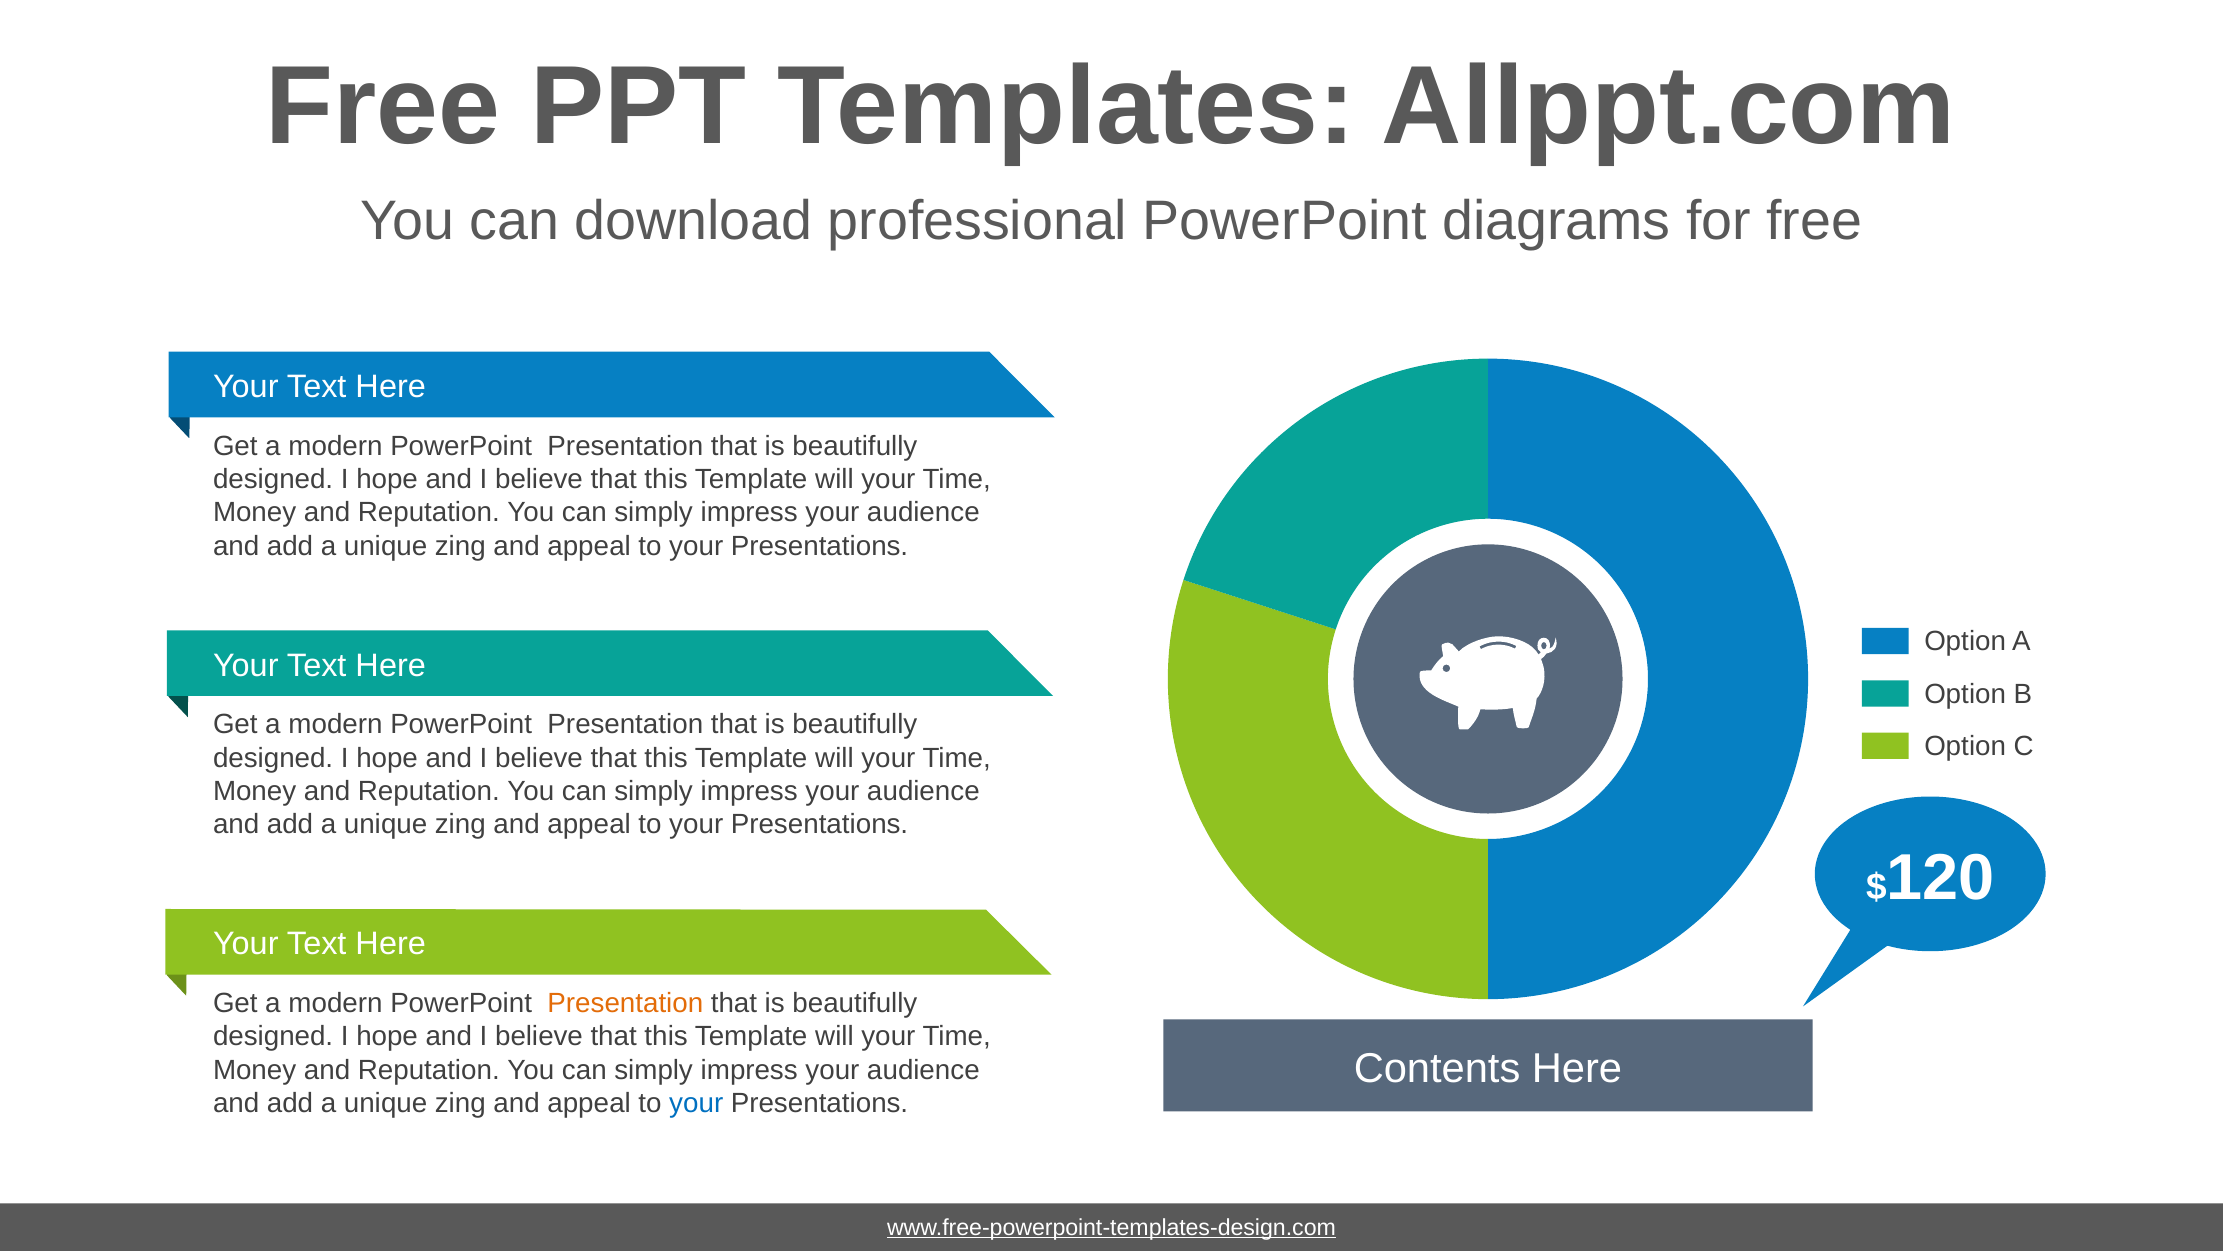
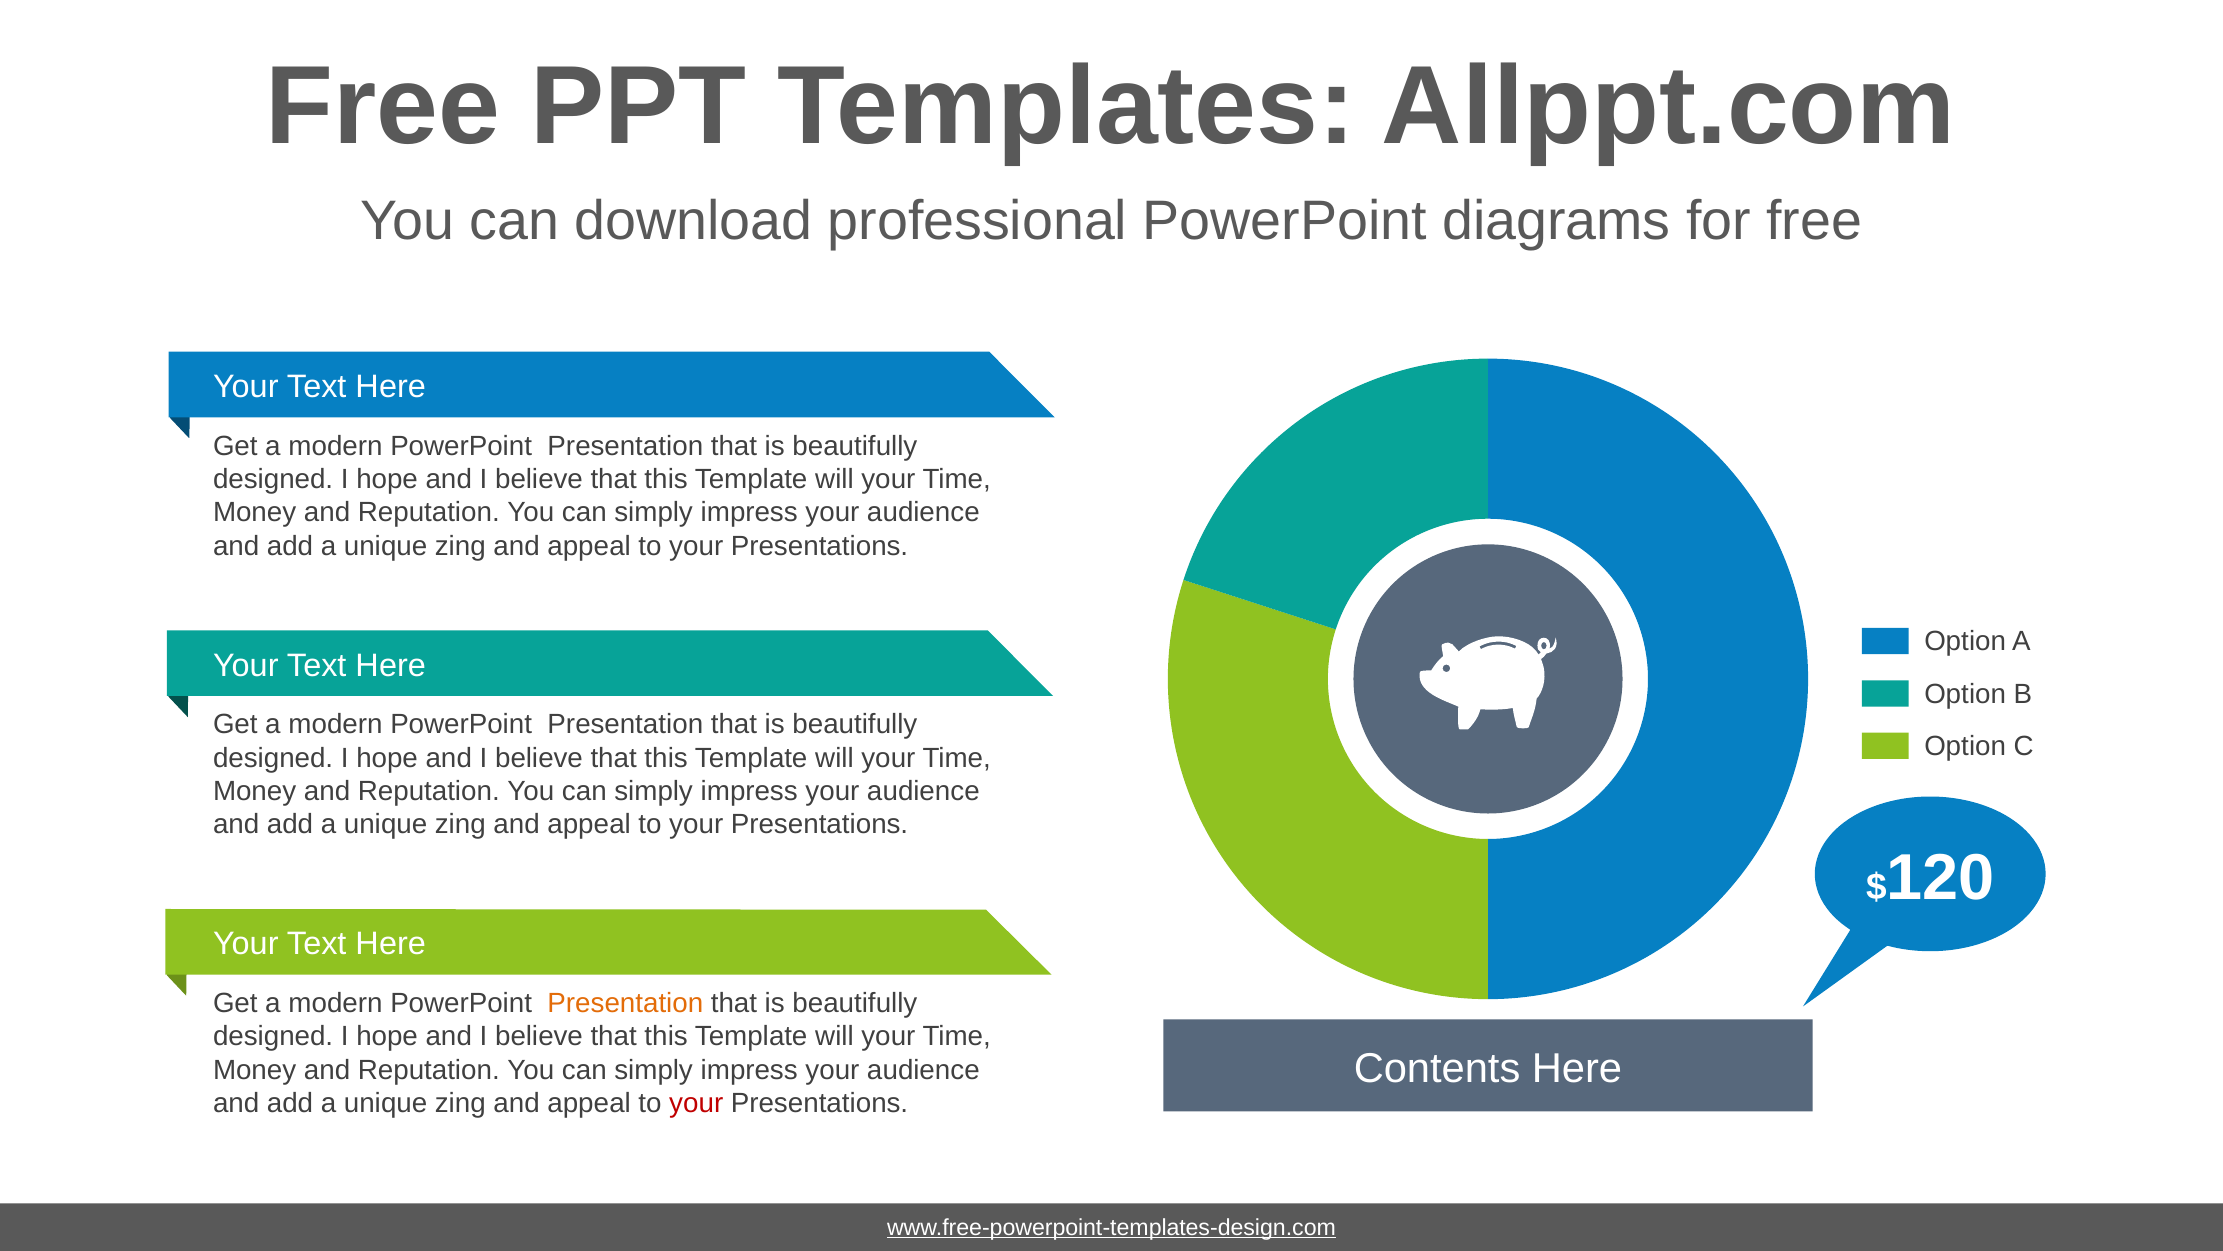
your colour: blue -> red (696, 1103)
